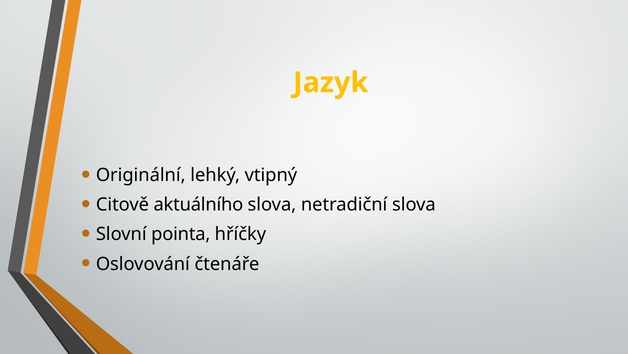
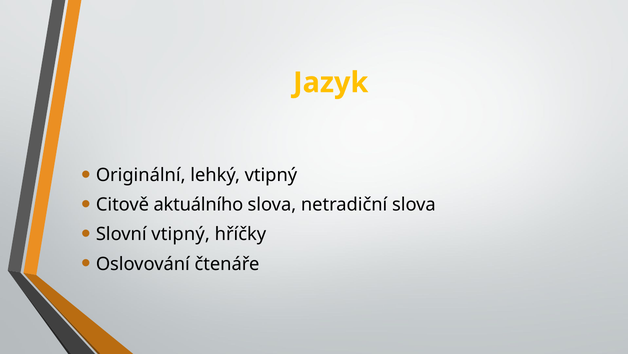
Slovní pointa: pointa -> vtipný (181, 234)
